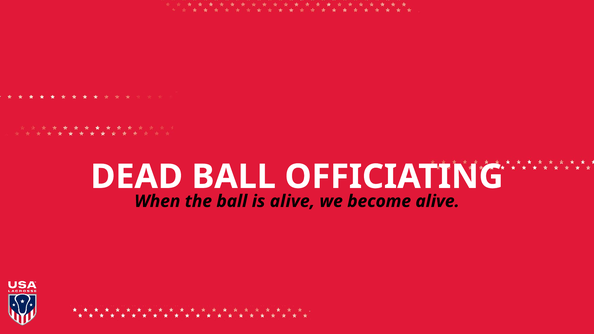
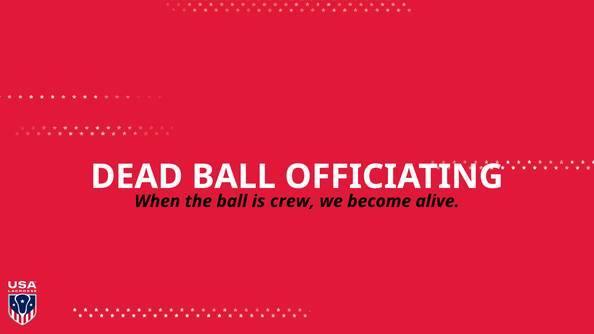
alive: alive -> crew (292, 201)
